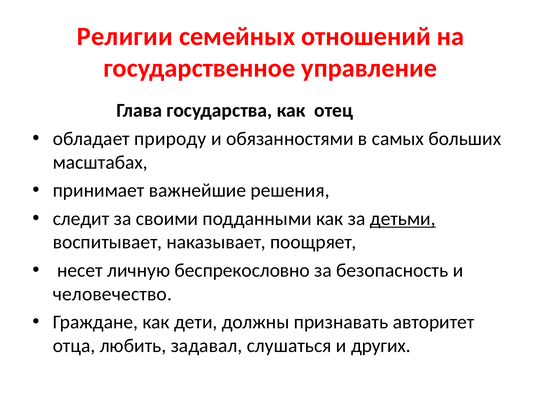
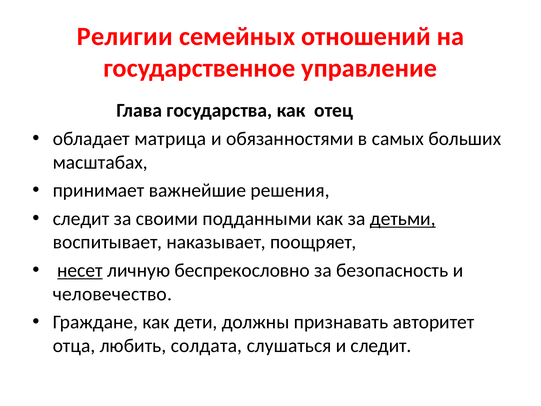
природу: природу -> матрица (170, 139)
несет underline: none -> present (80, 270)
задавал: задавал -> солдата (206, 345)
и других: других -> следит (381, 345)
